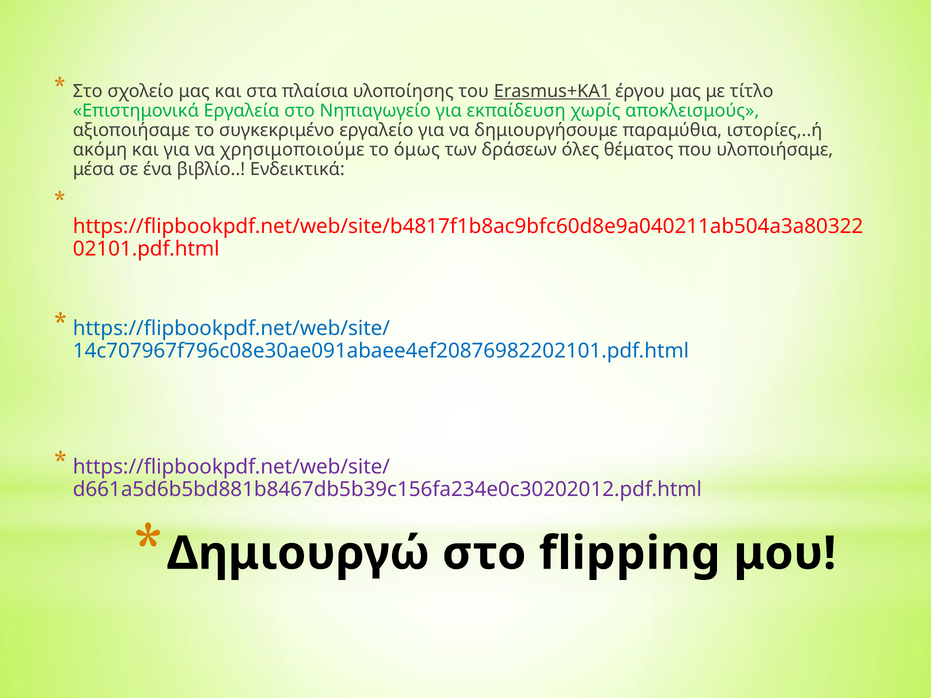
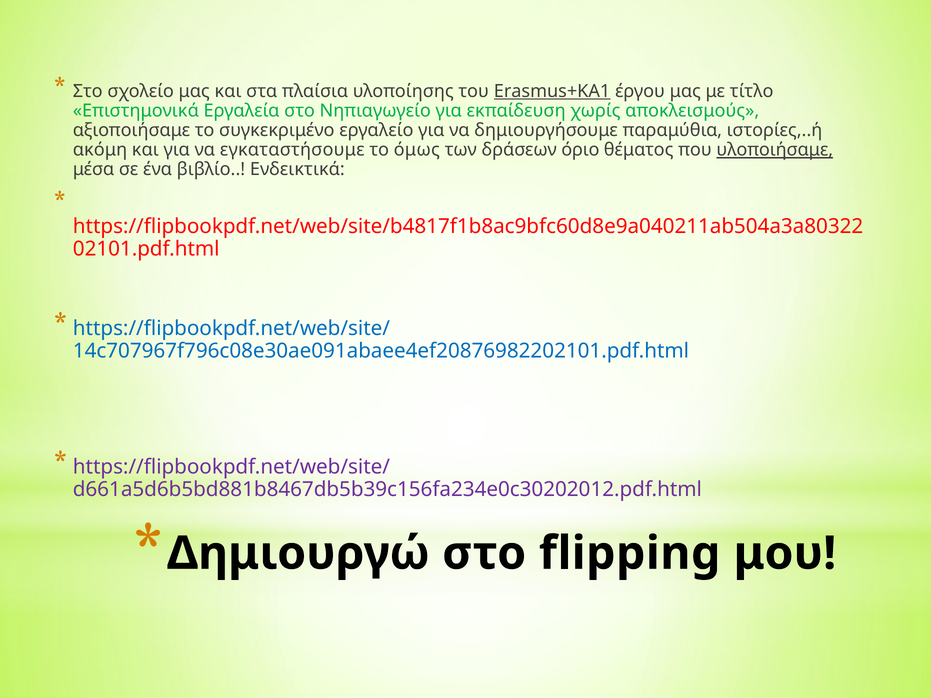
χρησιμοποιούμε: χρησιμοποιούμε -> εγκαταστήσουμε (292, 150)
όλες: όλες -> όριο (580, 150)
υλοποιήσαμε underline: none -> present (775, 150)
